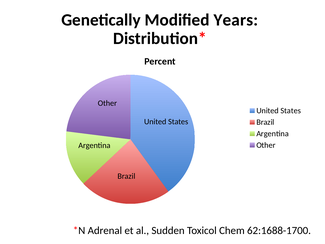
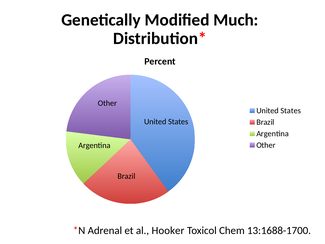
Years: Years -> Much (236, 20)
Sudden: Sudden -> Hooker (168, 230)
62:1688-1700: 62:1688-1700 -> 13:1688-1700 (279, 230)
